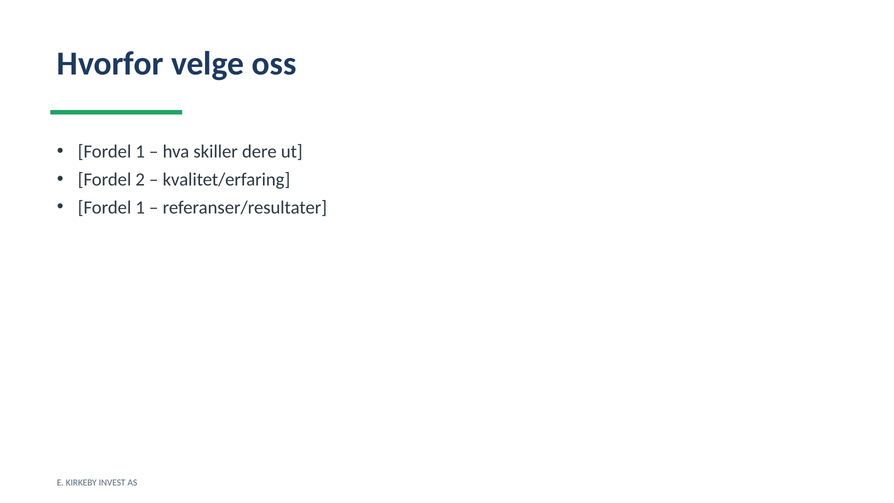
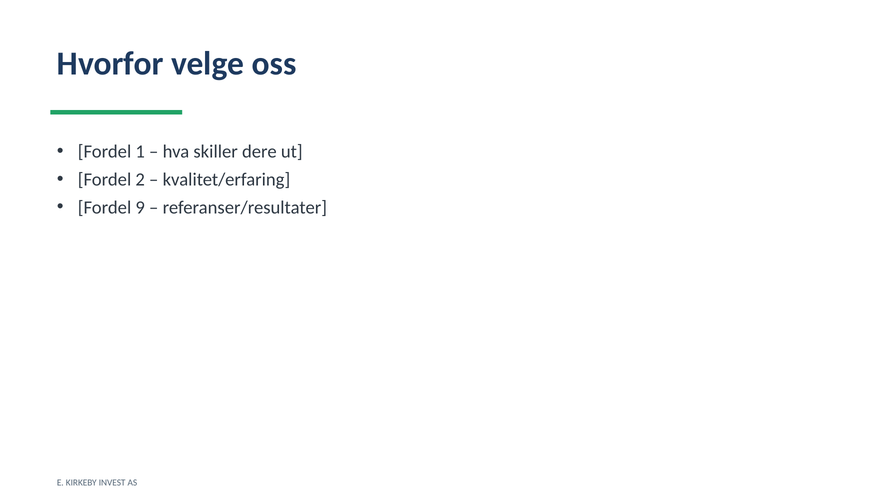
1: 1 -> 9 (140, 207)
